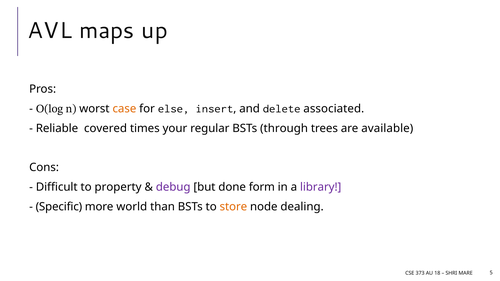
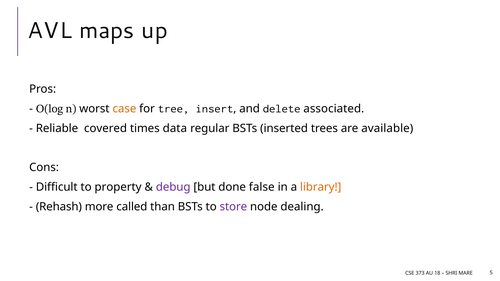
else: else -> tree (174, 109)
your: your -> data (175, 128)
through: through -> inserted (284, 128)
form: form -> false (262, 187)
library colour: purple -> orange (321, 187)
Specific: Specific -> Rehash (59, 207)
world: world -> called (132, 207)
store colour: orange -> purple (233, 207)
